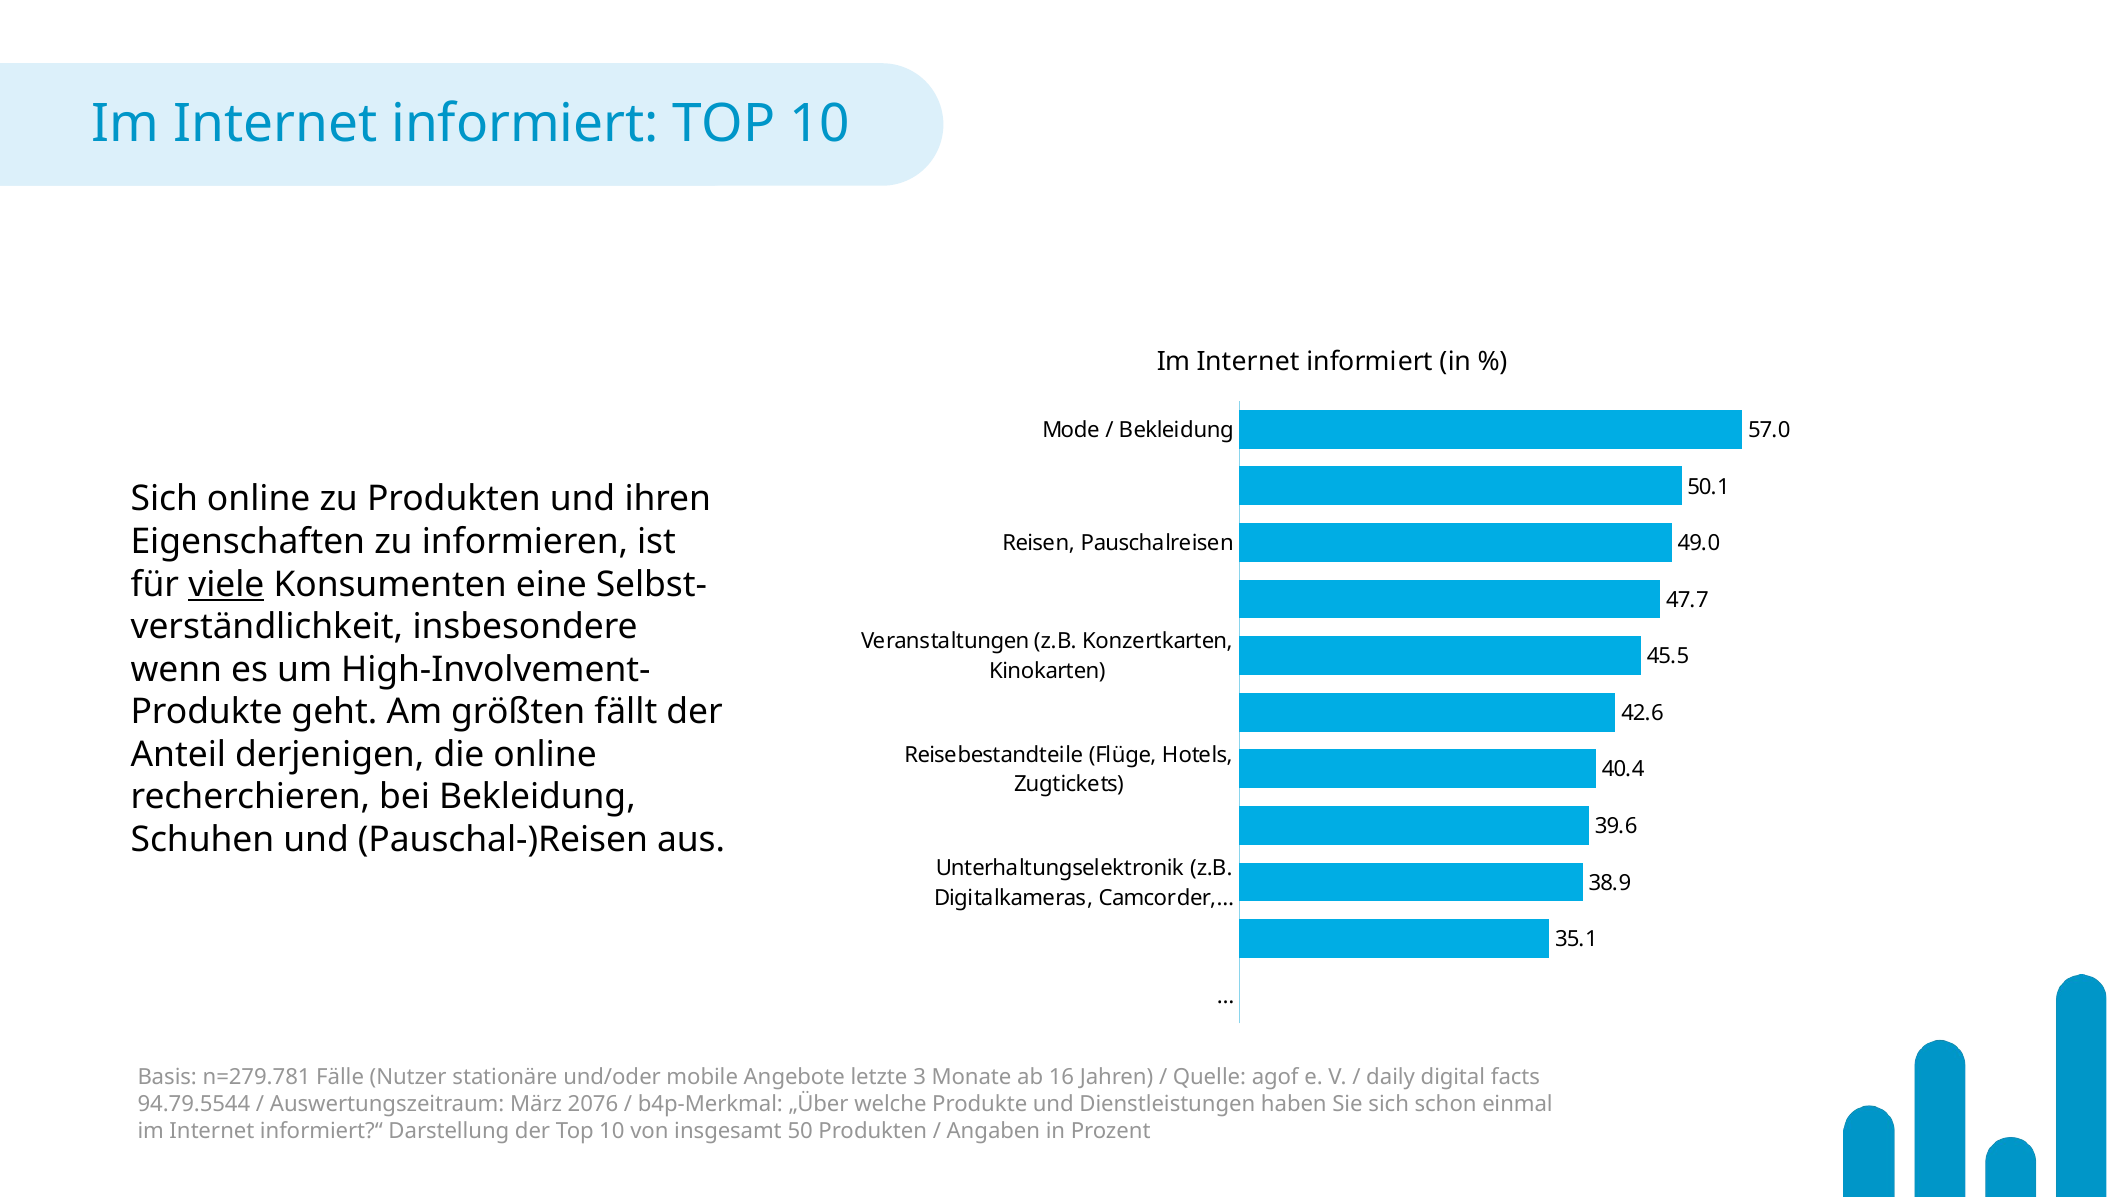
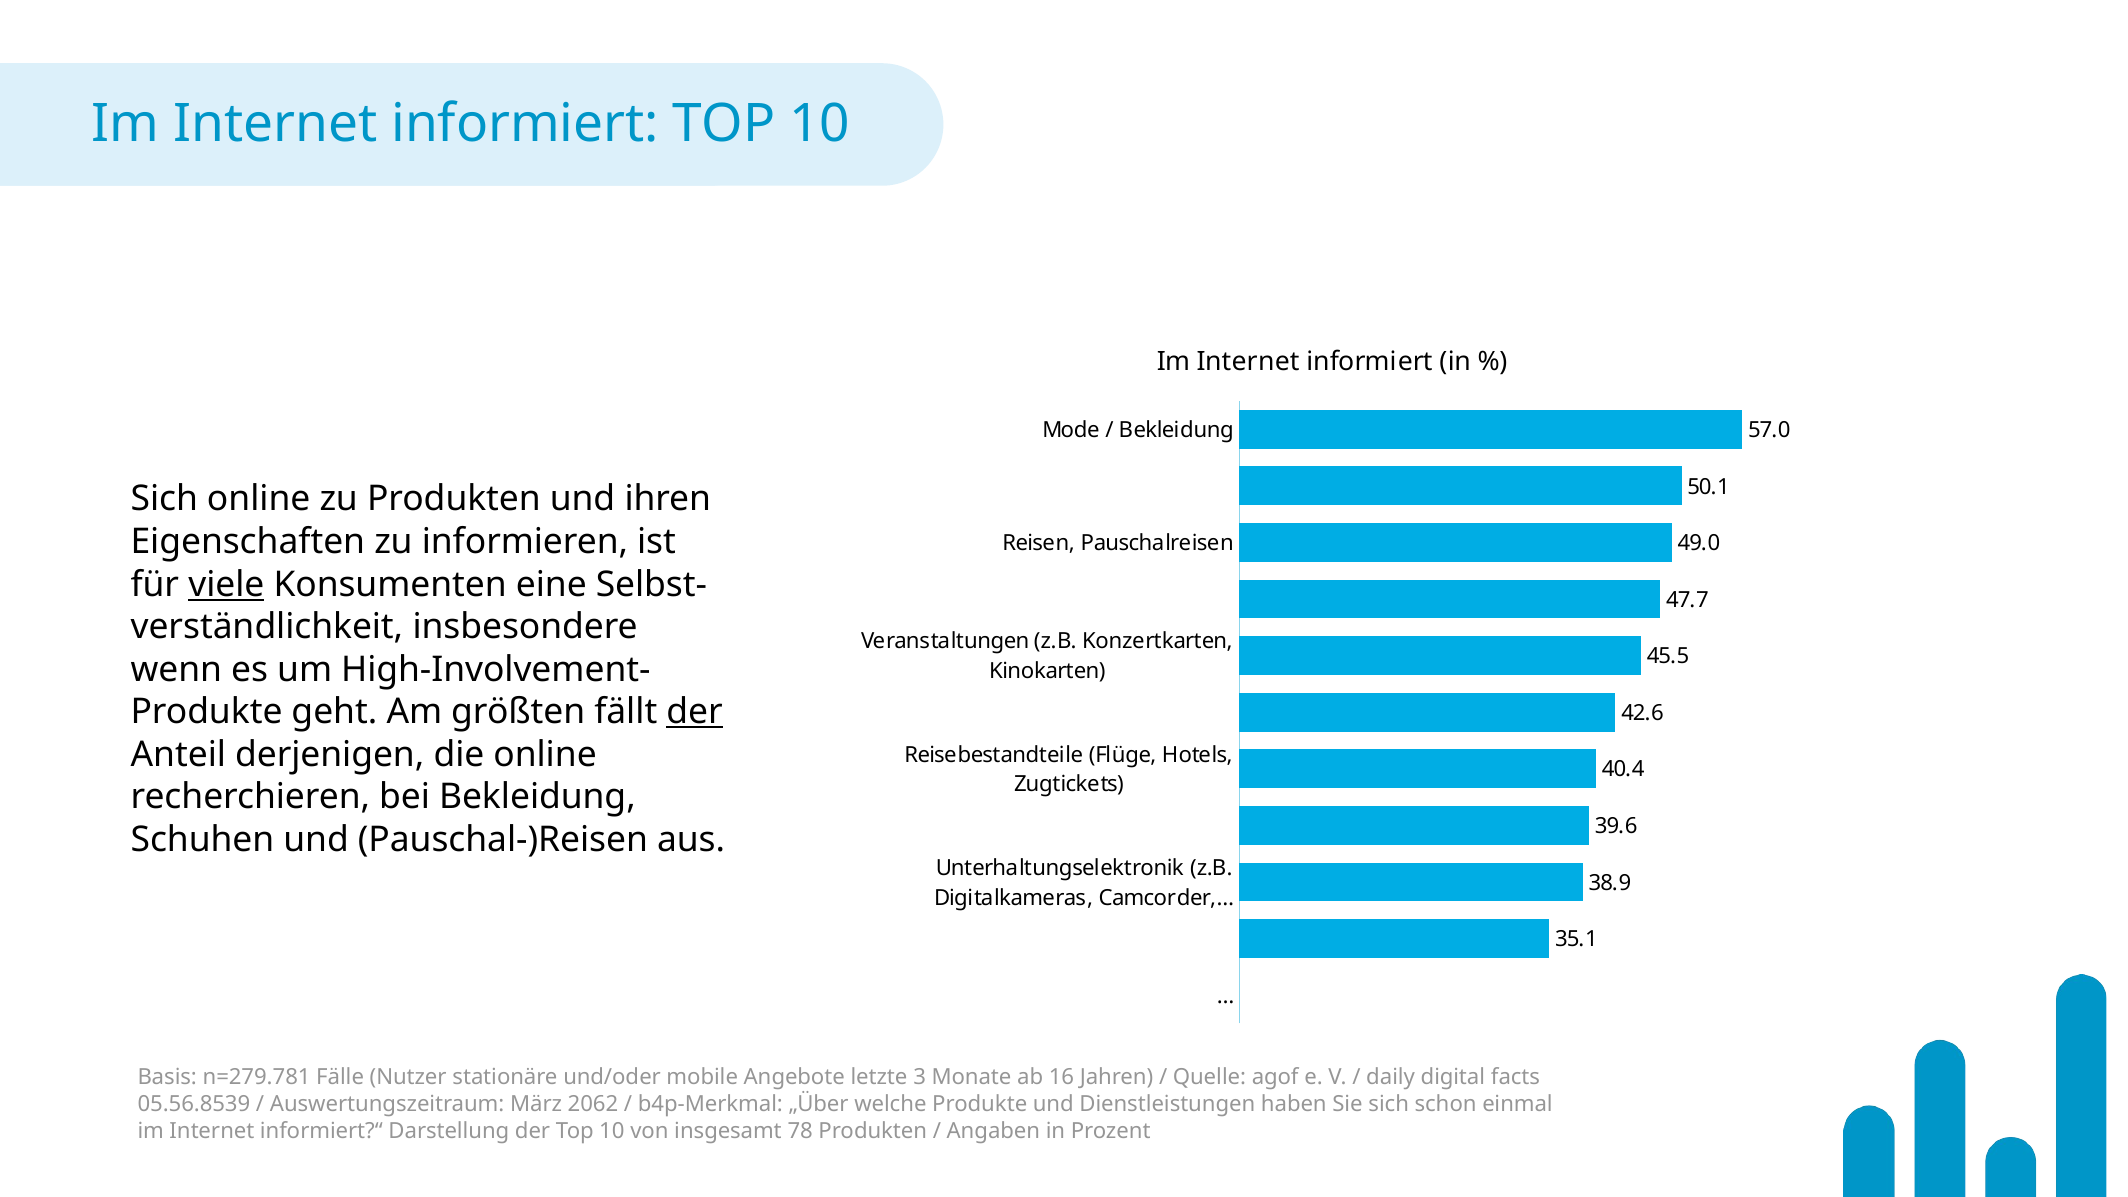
der underline: none -> present (694, 712)
94.79.5544: 94.79.5544 -> 05.56.8539 (194, 1104)
2076: 2076 -> 2062 (593, 1104)
50: 50 -> 78 (800, 1131)
